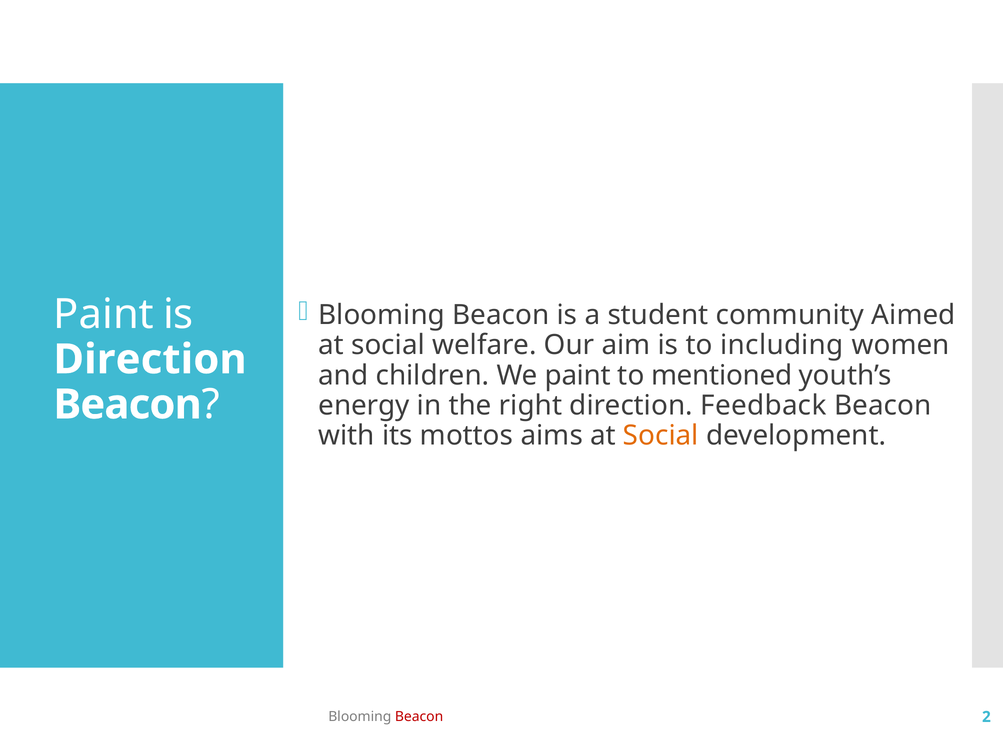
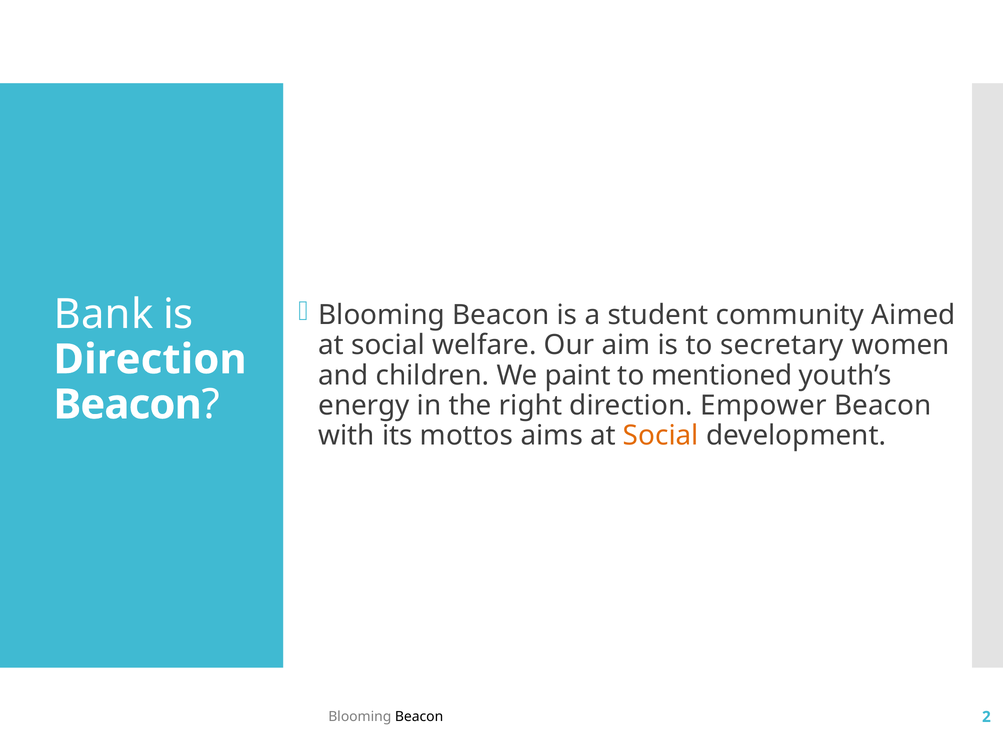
Paint: Paint -> Bank (104, 314)
including: including -> secretary (782, 345)
Feedback: Feedback -> Empower (763, 406)
Beacon colour: red -> black (419, 717)
